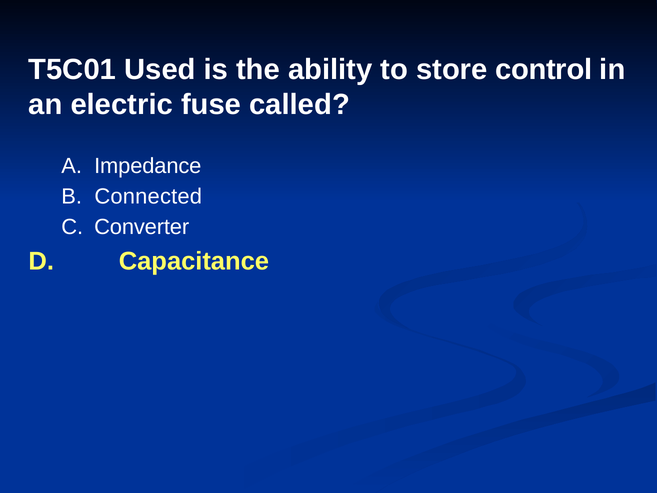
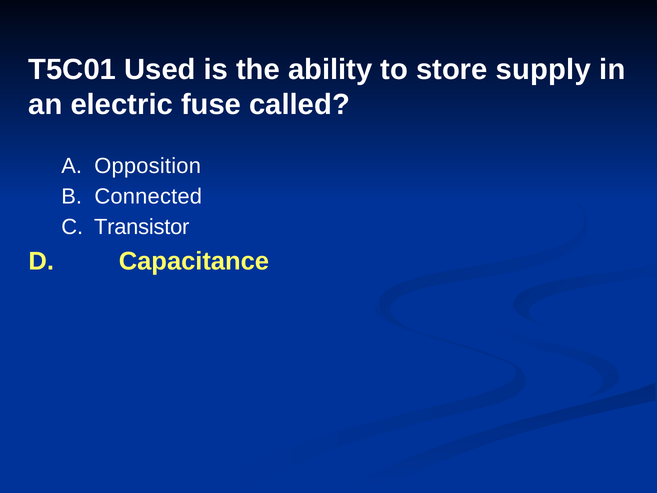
control: control -> supply (543, 69)
Impedance: Impedance -> Opposition (148, 166)
Converter: Converter -> Transistor (142, 227)
